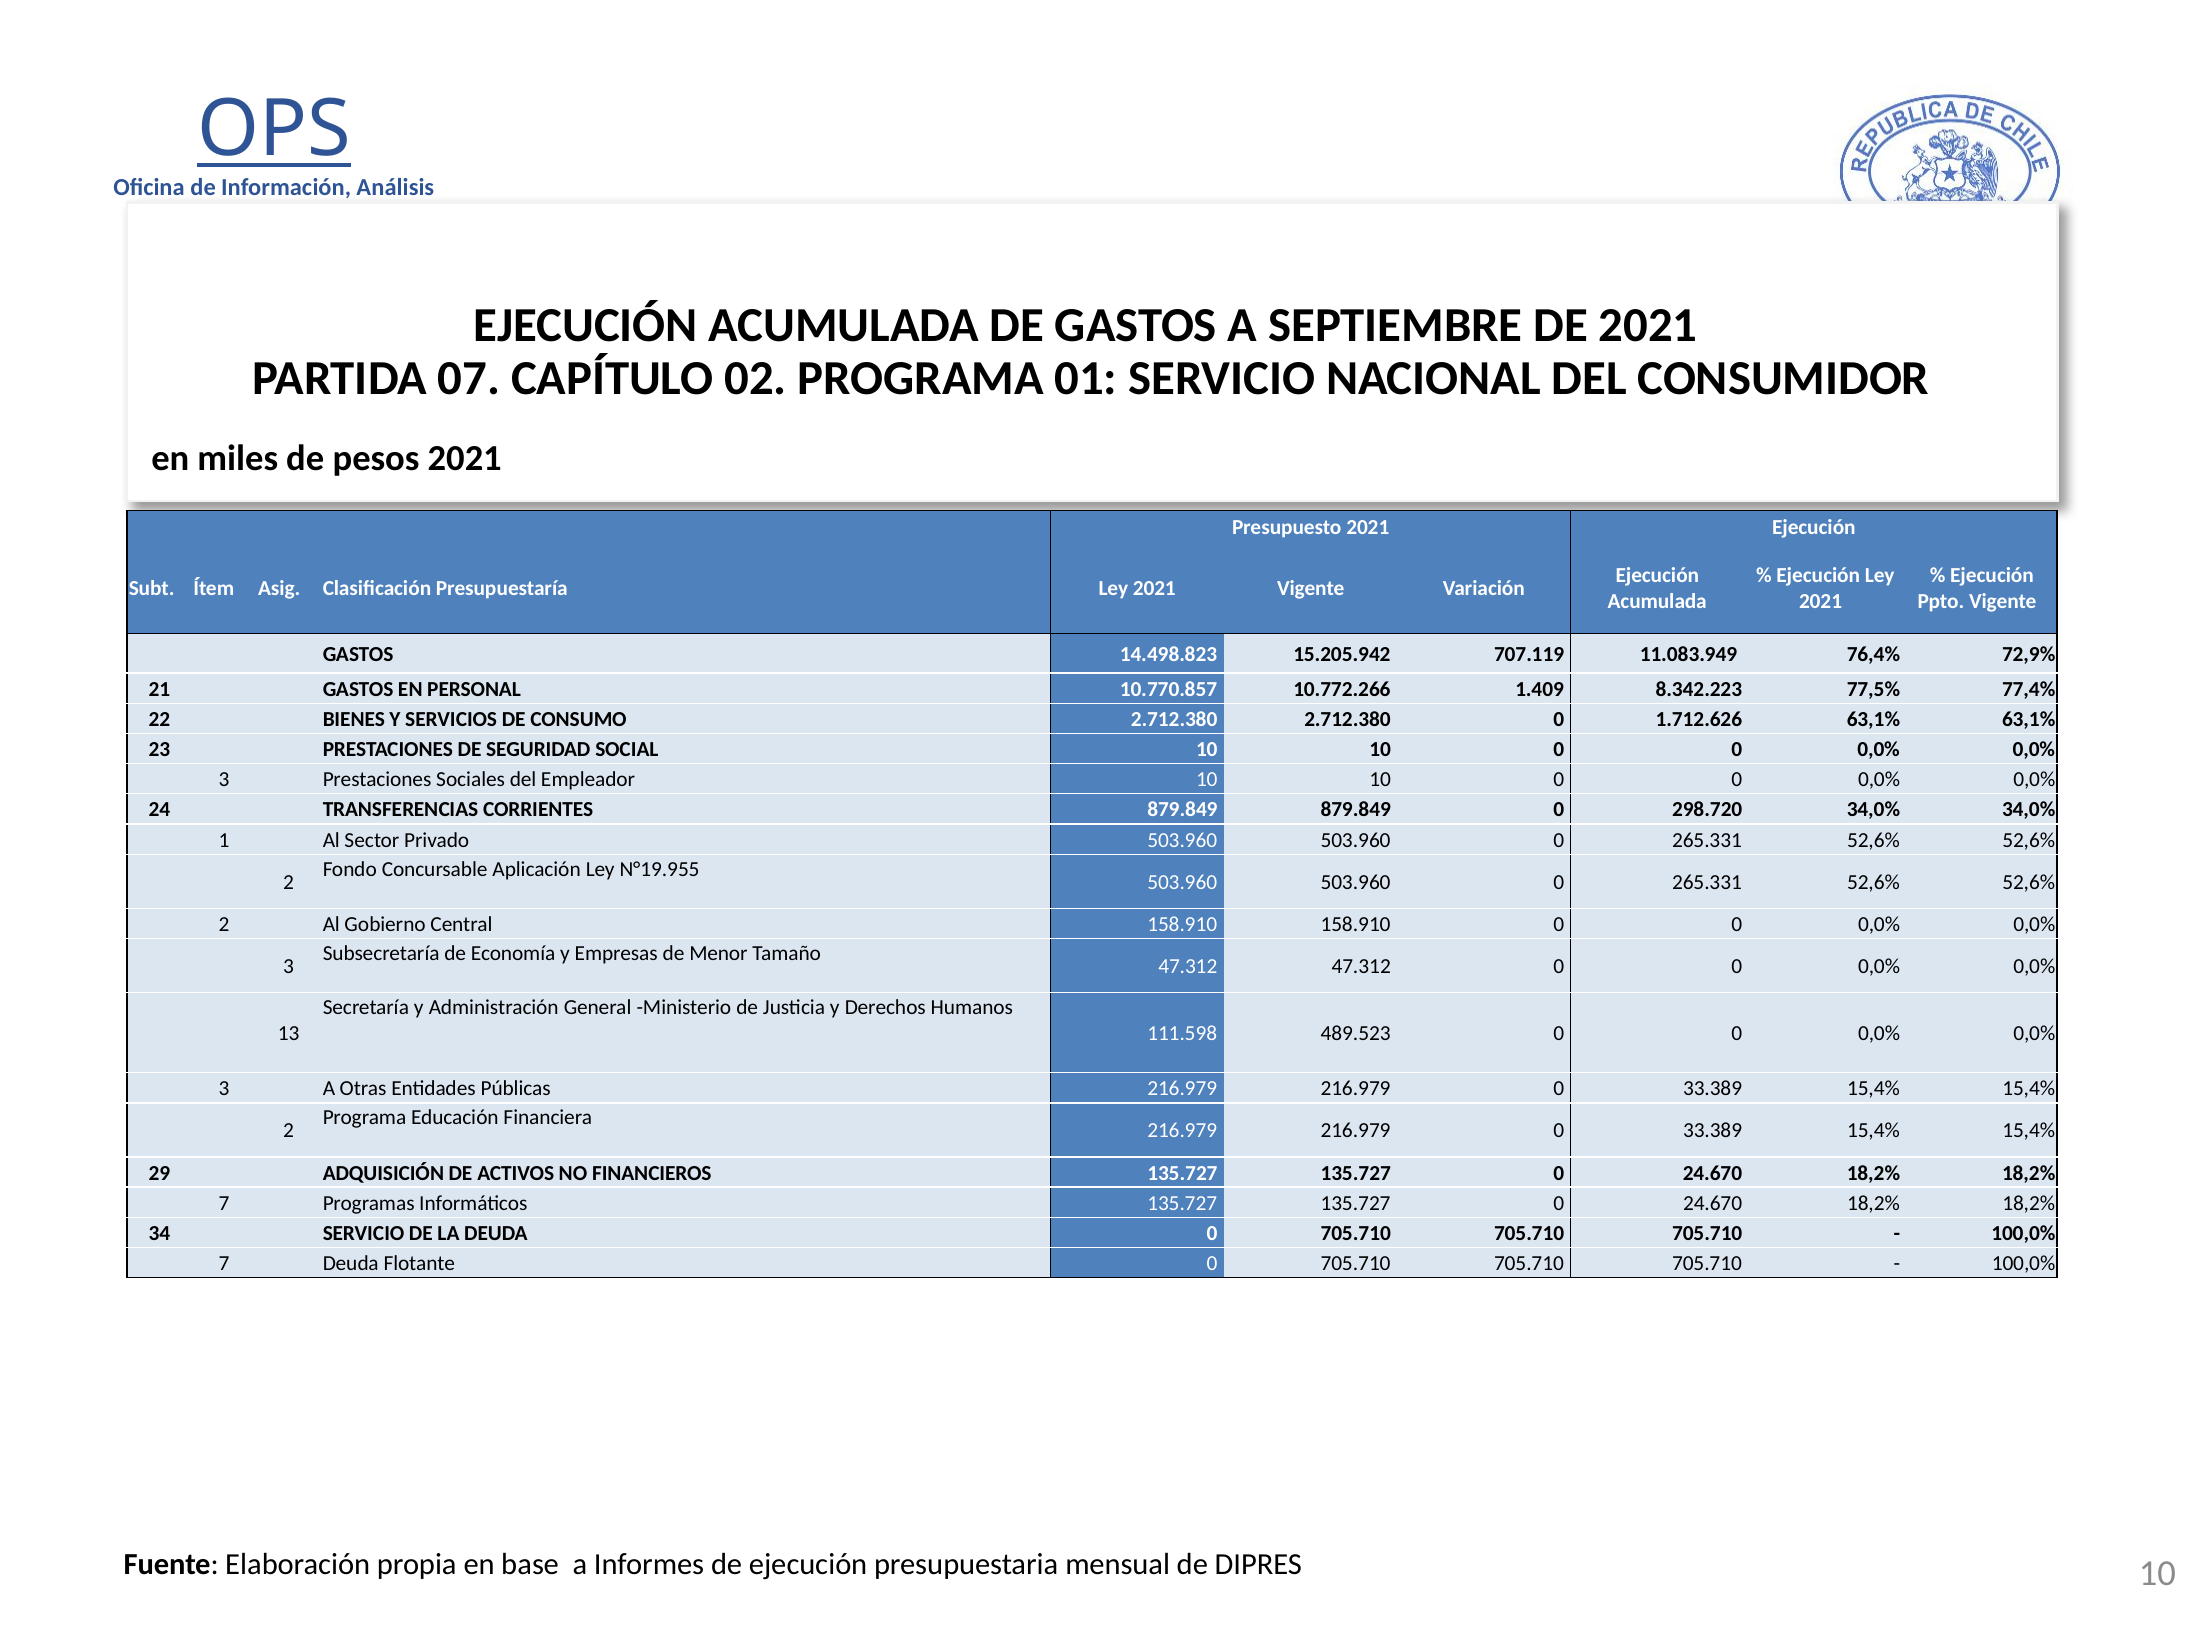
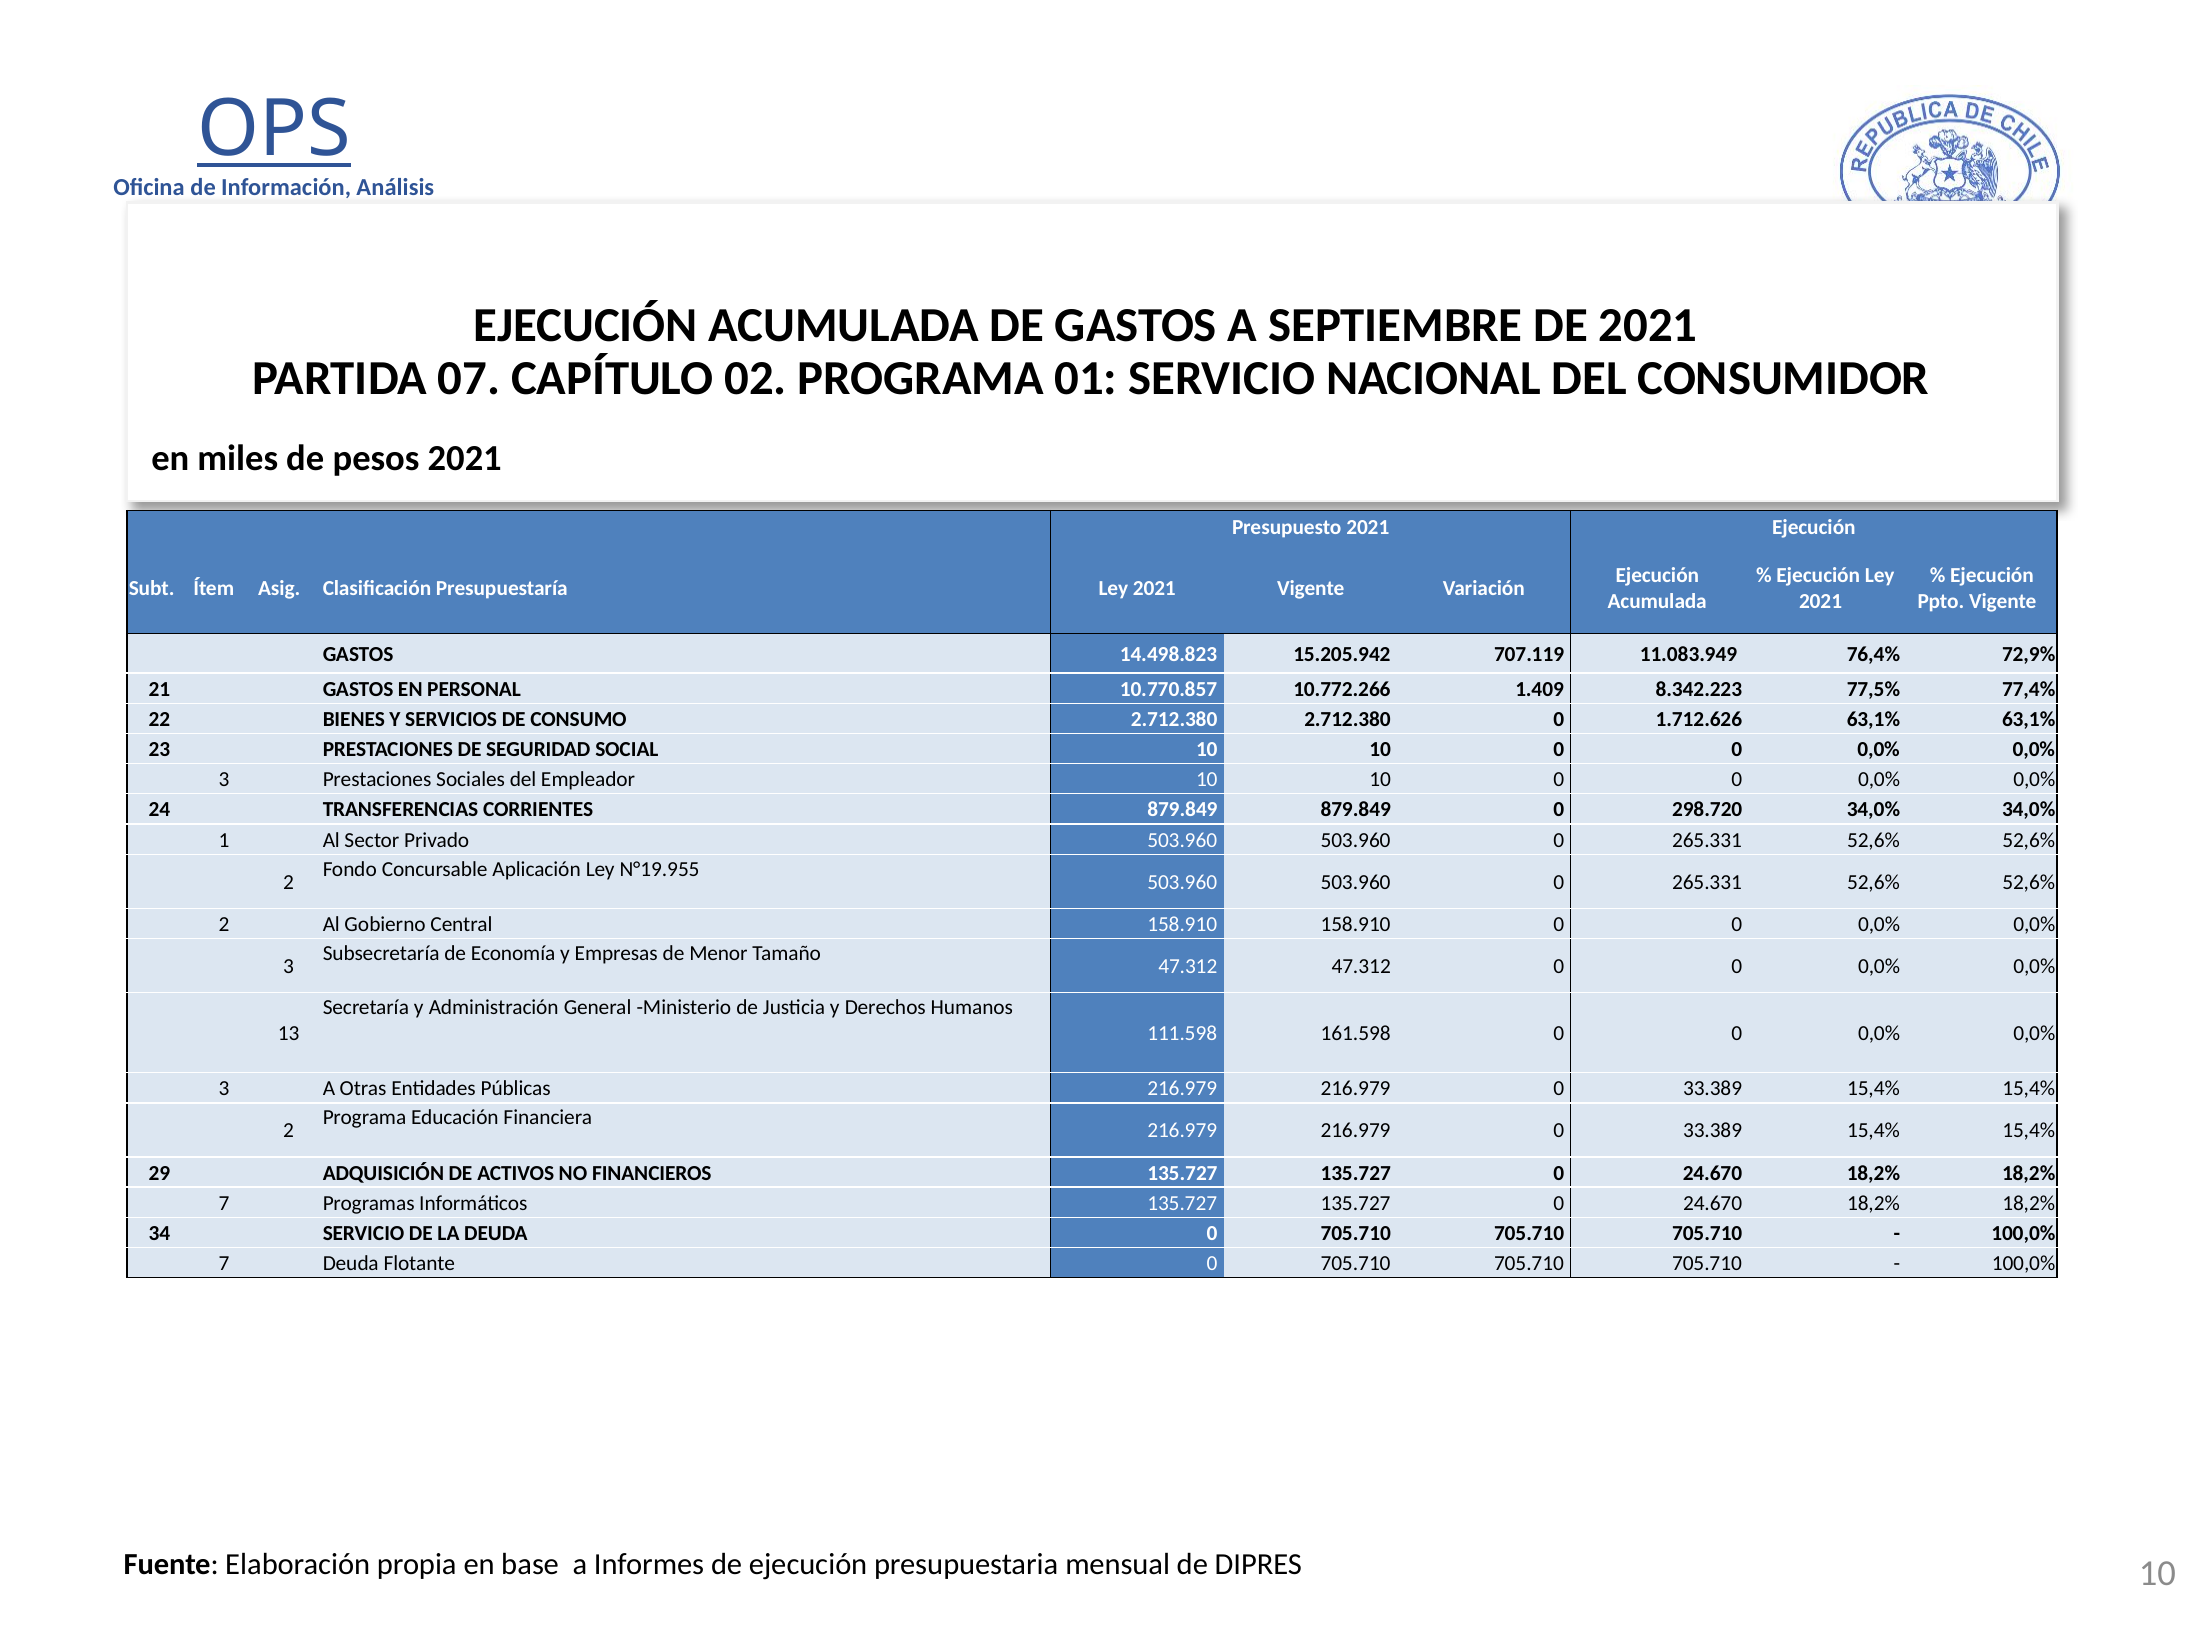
489.523: 489.523 -> 161.598 (1356, 1034)
